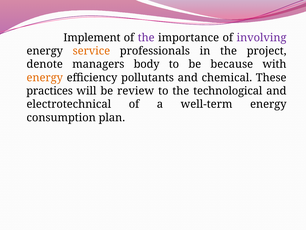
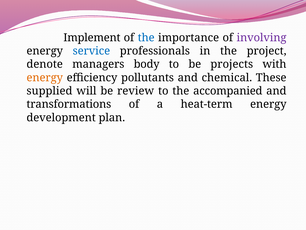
the colour: purple -> blue (146, 38)
service colour: orange -> blue (91, 51)
because: because -> projects (232, 64)
practices: practices -> supplied (49, 91)
technological: technological -> accompanied (228, 91)
electrotechnical: electrotechnical -> transformations (69, 104)
well-term: well-term -> heat-term (207, 104)
consumption: consumption -> development (61, 117)
